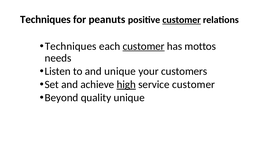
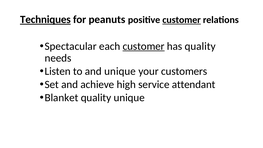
Techniques underline: none -> present (45, 19)
Techniques: Techniques -> Spectacular (71, 46)
has mottos: mottos -> quality (200, 46)
high underline: present -> none (126, 84)
service customer: customer -> attendant (194, 84)
Beyond: Beyond -> Blanket (62, 98)
